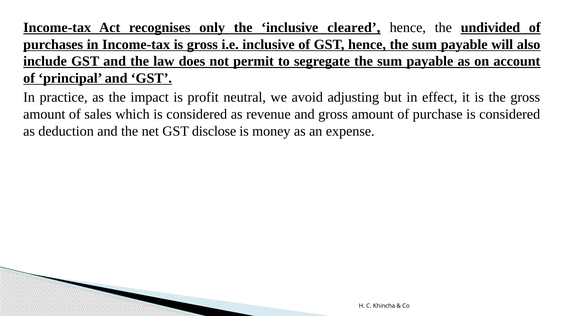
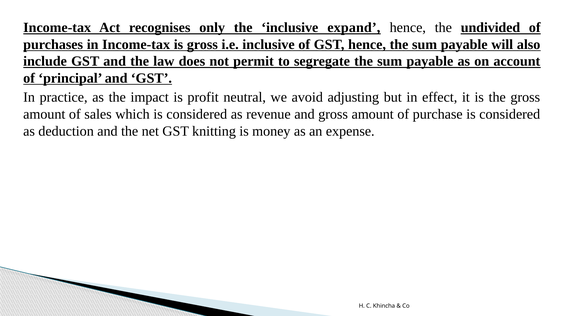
cleared: cleared -> expand (354, 28)
disclose: disclose -> knitting (214, 131)
